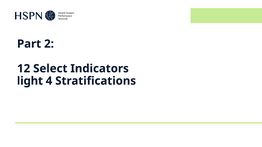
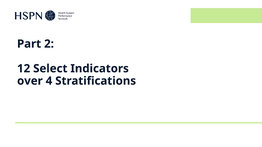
light: light -> over (30, 81)
